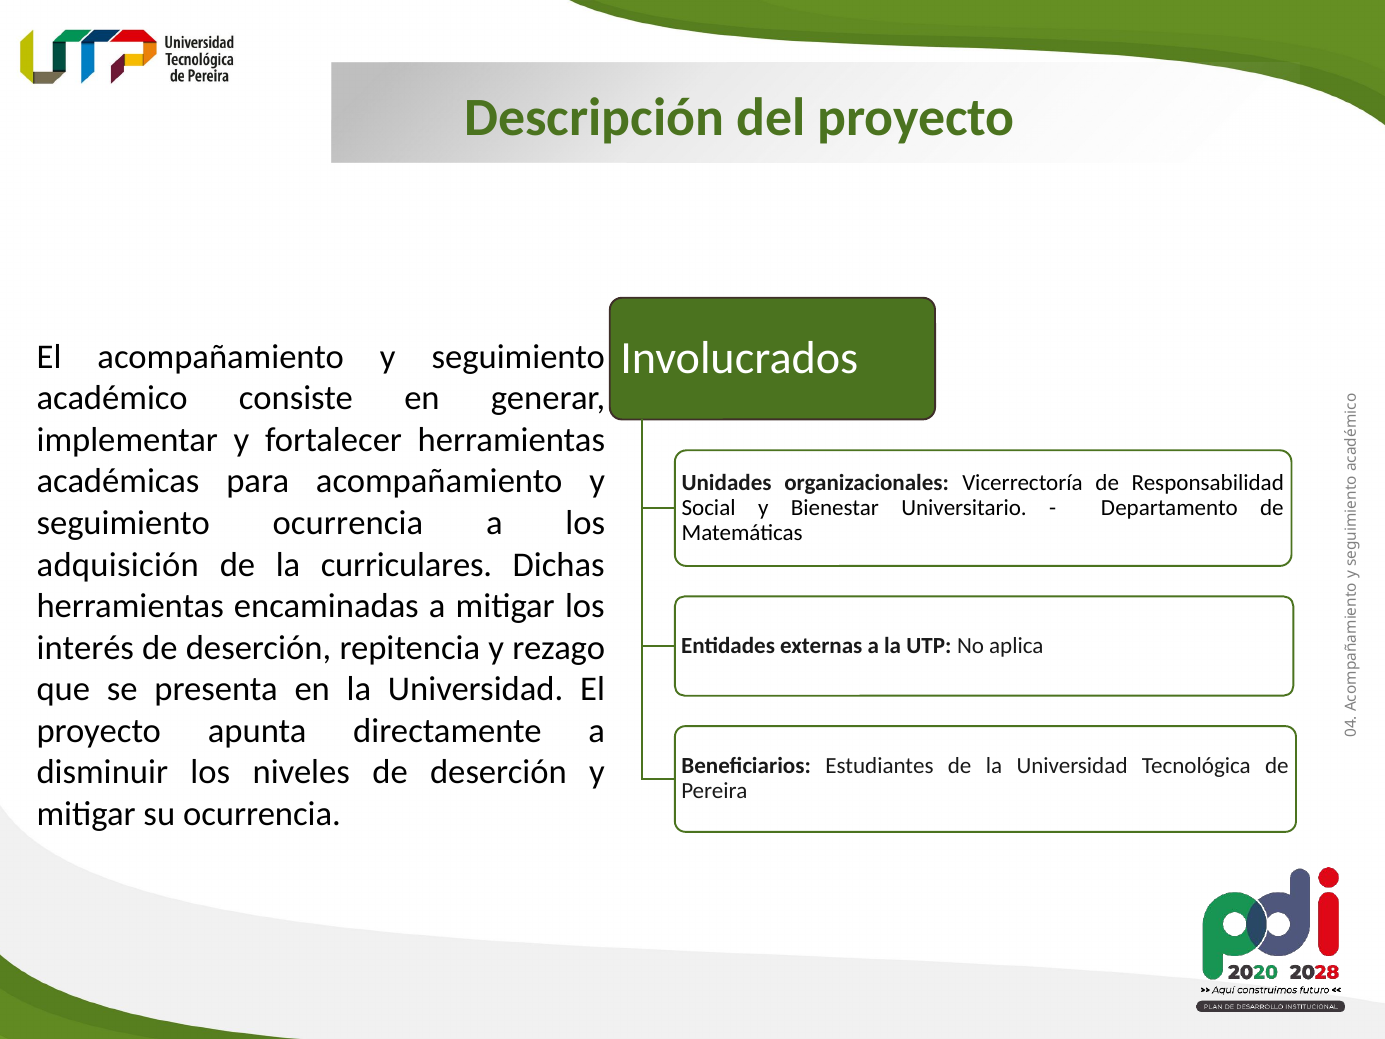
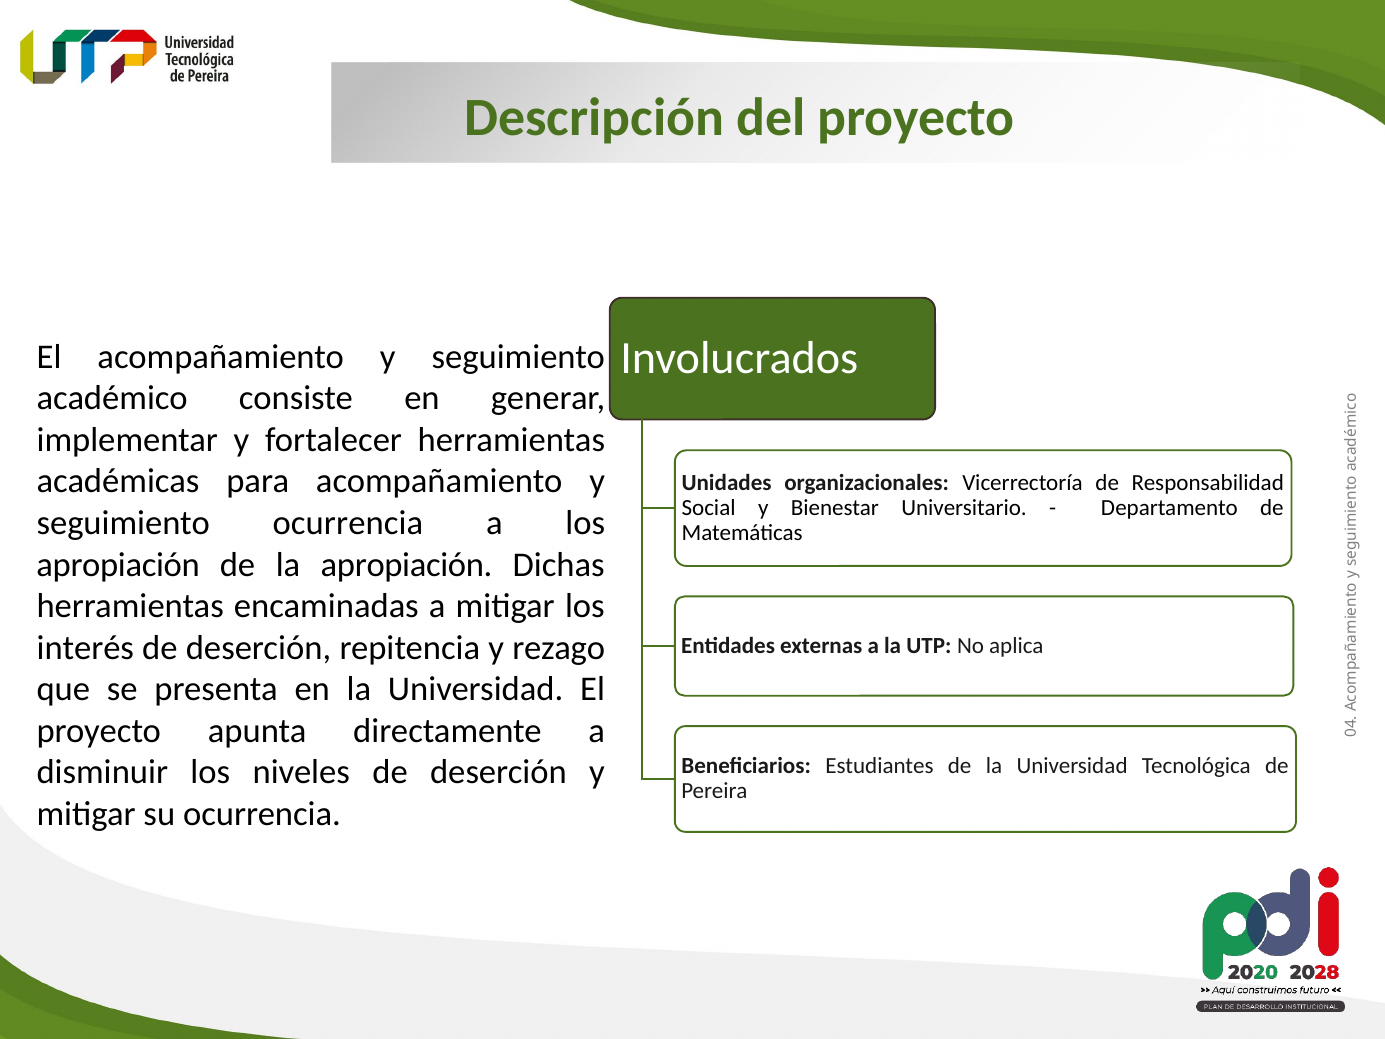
adquisición: adquisición -> apropiación (118, 564)
la curriculares: curriculares -> apropiación (407, 564)
